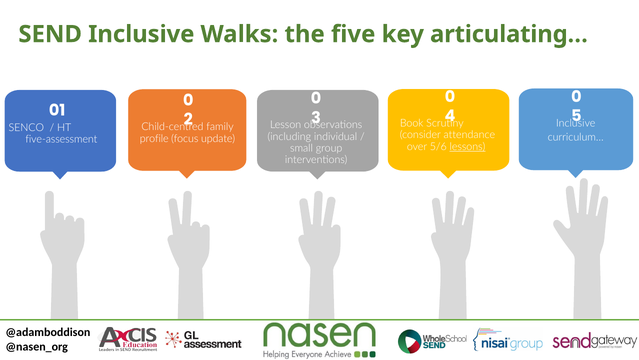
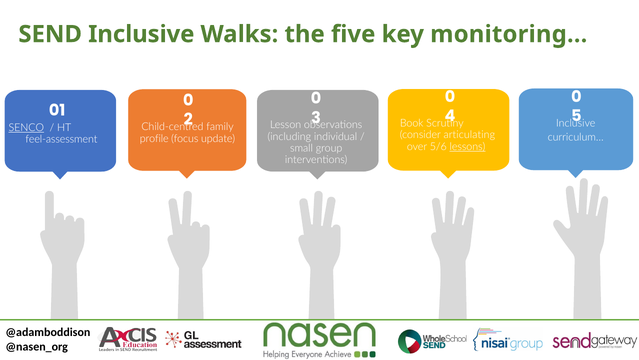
articulating…: articulating… -> monitoring… (509, 34)
SENCO underline: none -> present (26, 127)
attendance: attendance -> articulating (469, 135)
five-assessment: five-assessment -> feel-assessment (61, 139)
